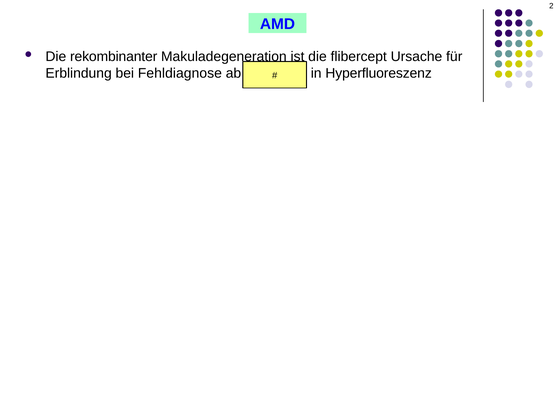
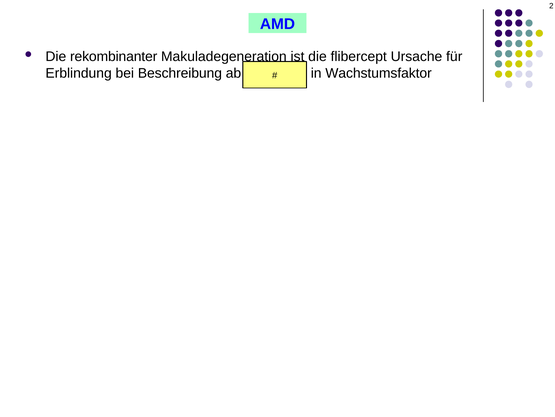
Fehldiagnose: Fehldiagnose -> Beschreibung (180, 73)
Hyperfluoreszenz: Hyperfluoreszenz -> Wachstumsfaktor (379, 73)
